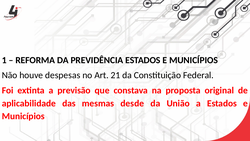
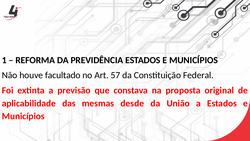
despesas: despesas -> facultado (63, 75)
21: 21 -> 57 (115, 75)
